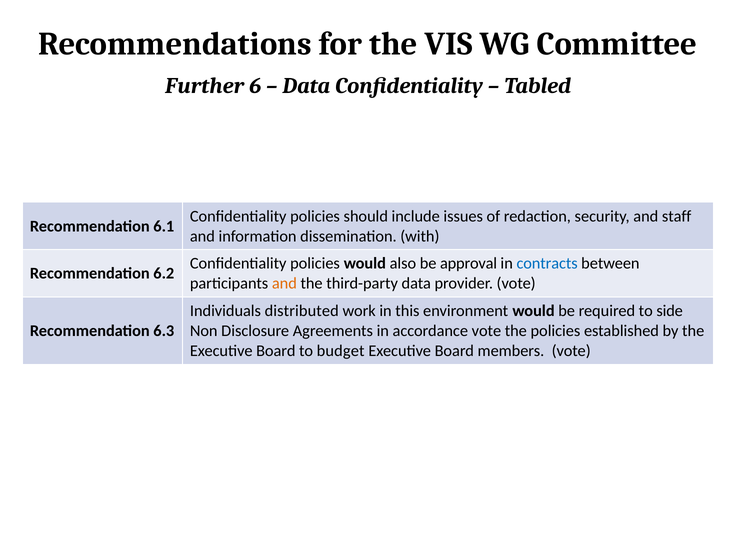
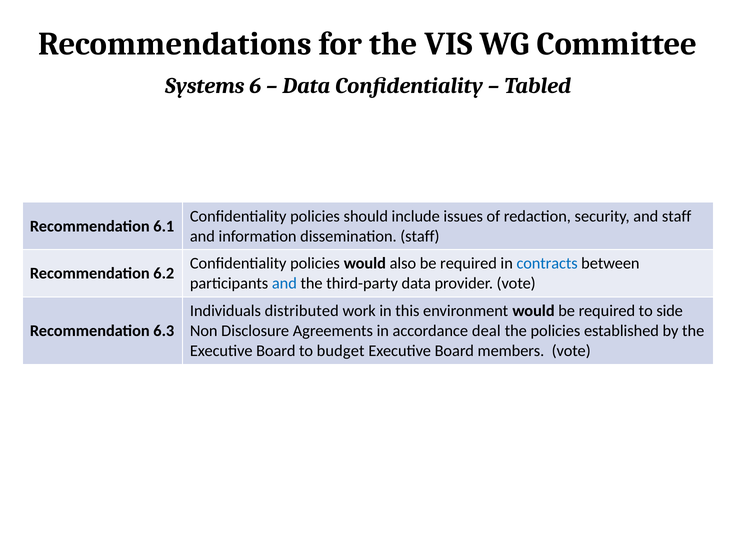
Further: Further -> Systems (205, 86)
dissemination with: with -> staff (420, 236)
also be approval: approval -> required (468, 264)
and colour: orange -> blue (284, 284)
accordance vote: vote -> deal (486, 331)
